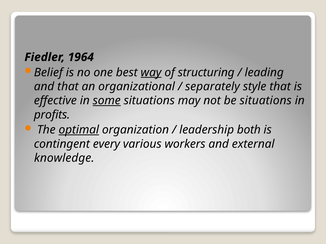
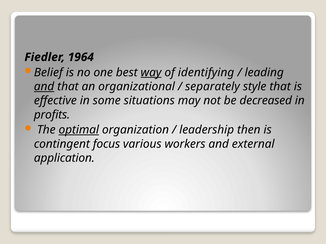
structuring: structuring -> identifying (206, 73)
and underline: none -> present (44, 87)
some underline: present -> none (107, 101)
be situations: situations -> decreased (266, 101)
both: both -> then (249, 130)
every: every -> focus (106, 144)
knowledge: knowledge -> application (64, 158)
